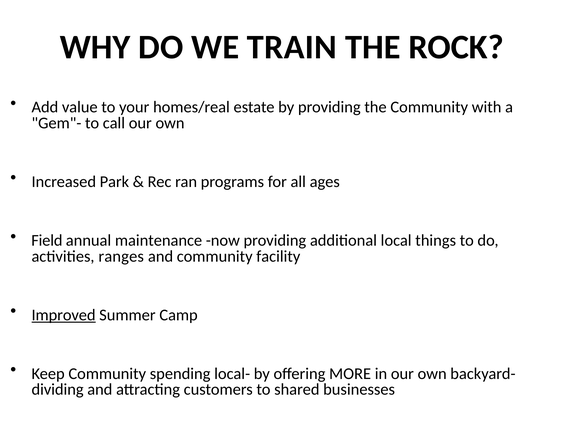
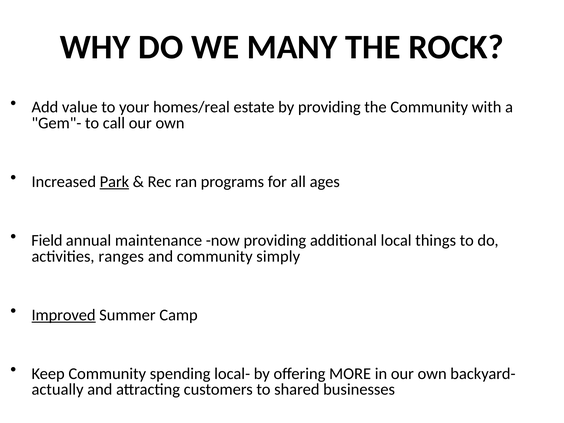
TRAIN: TRAIN -> MANY (292, 47)
Park underline: none -> present (114, 182)
facility: facility -> simply (278, 256)
dividing: dividing -> actually (58, 390)
